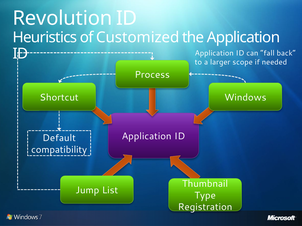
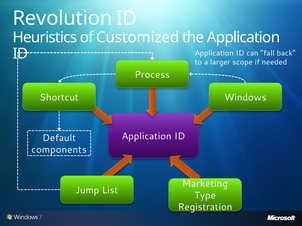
compatibility: compatibility -> components (59, 150)
Thumbnail: Thumbnail -> Marketing (205, 184)
